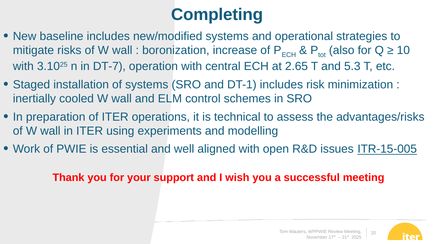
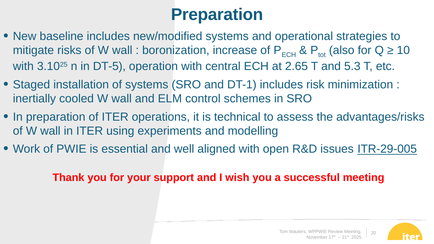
Completing: Completing -> Preparation (217, 15)
DT-7: DT-7 -> DT-5 (109, 66)
ITR-15-005: ITR-15-005 -> ITR-29-005 (387, 149)
